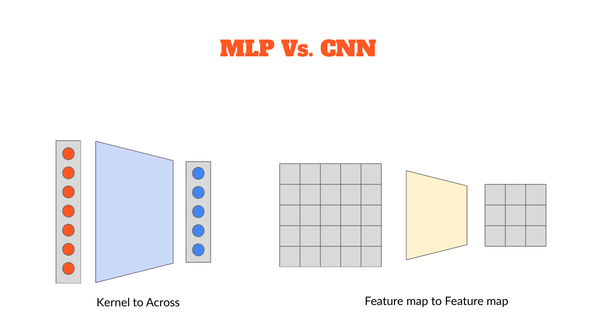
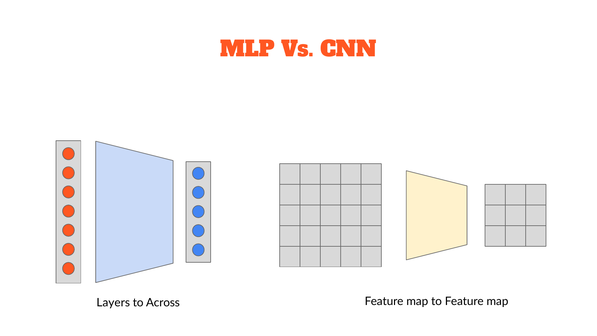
Kernel: Kernel -> Layers (113, 302)
